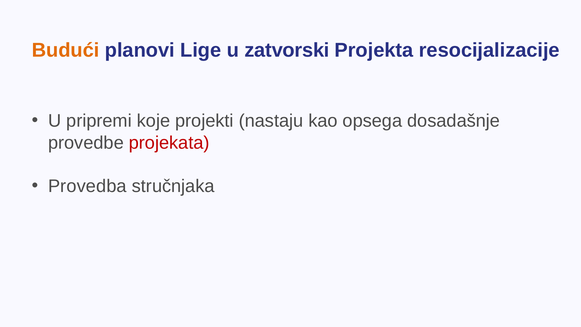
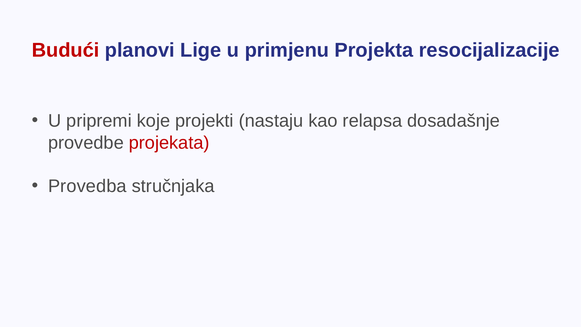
Budući colour: orange -> red (66, 50)
zatvorski: zatvorski -> primjenu (287, 50)
opsega: opsega -> relapsa (372, 121)
